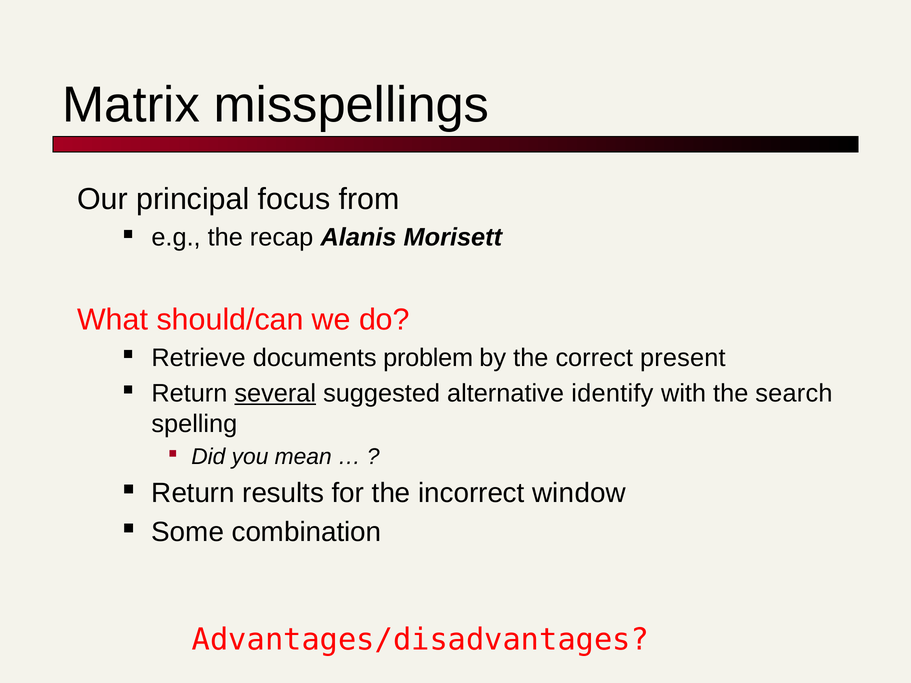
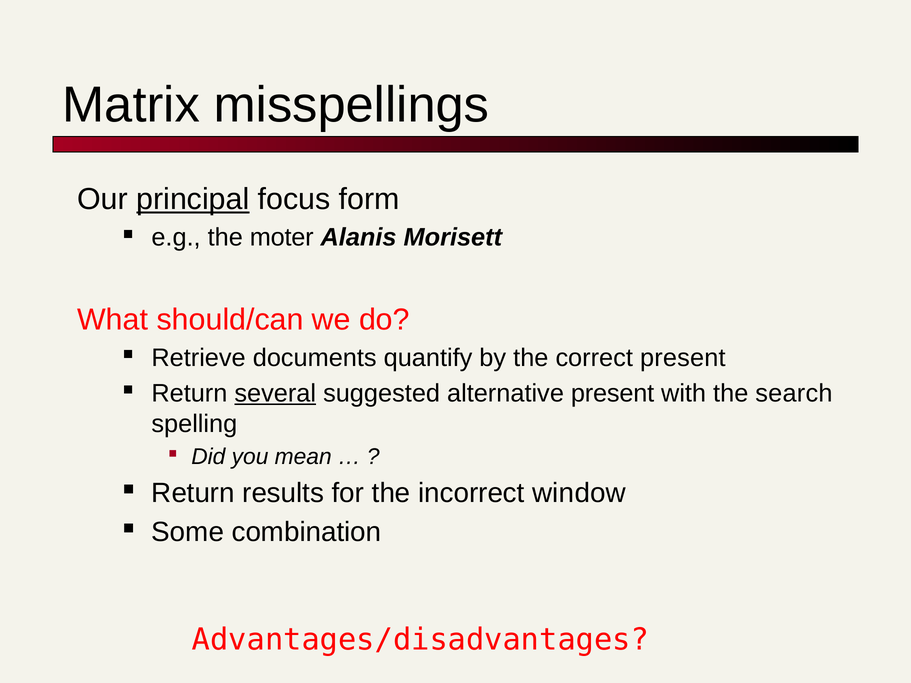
principal underline: none -> present (193, 200)
from: from -> form (369, 200)
recap: recap -> moter (282, 238)
problem: problem -> quantify (428, 358)
alternative identify: identify -> present (613, 393)
